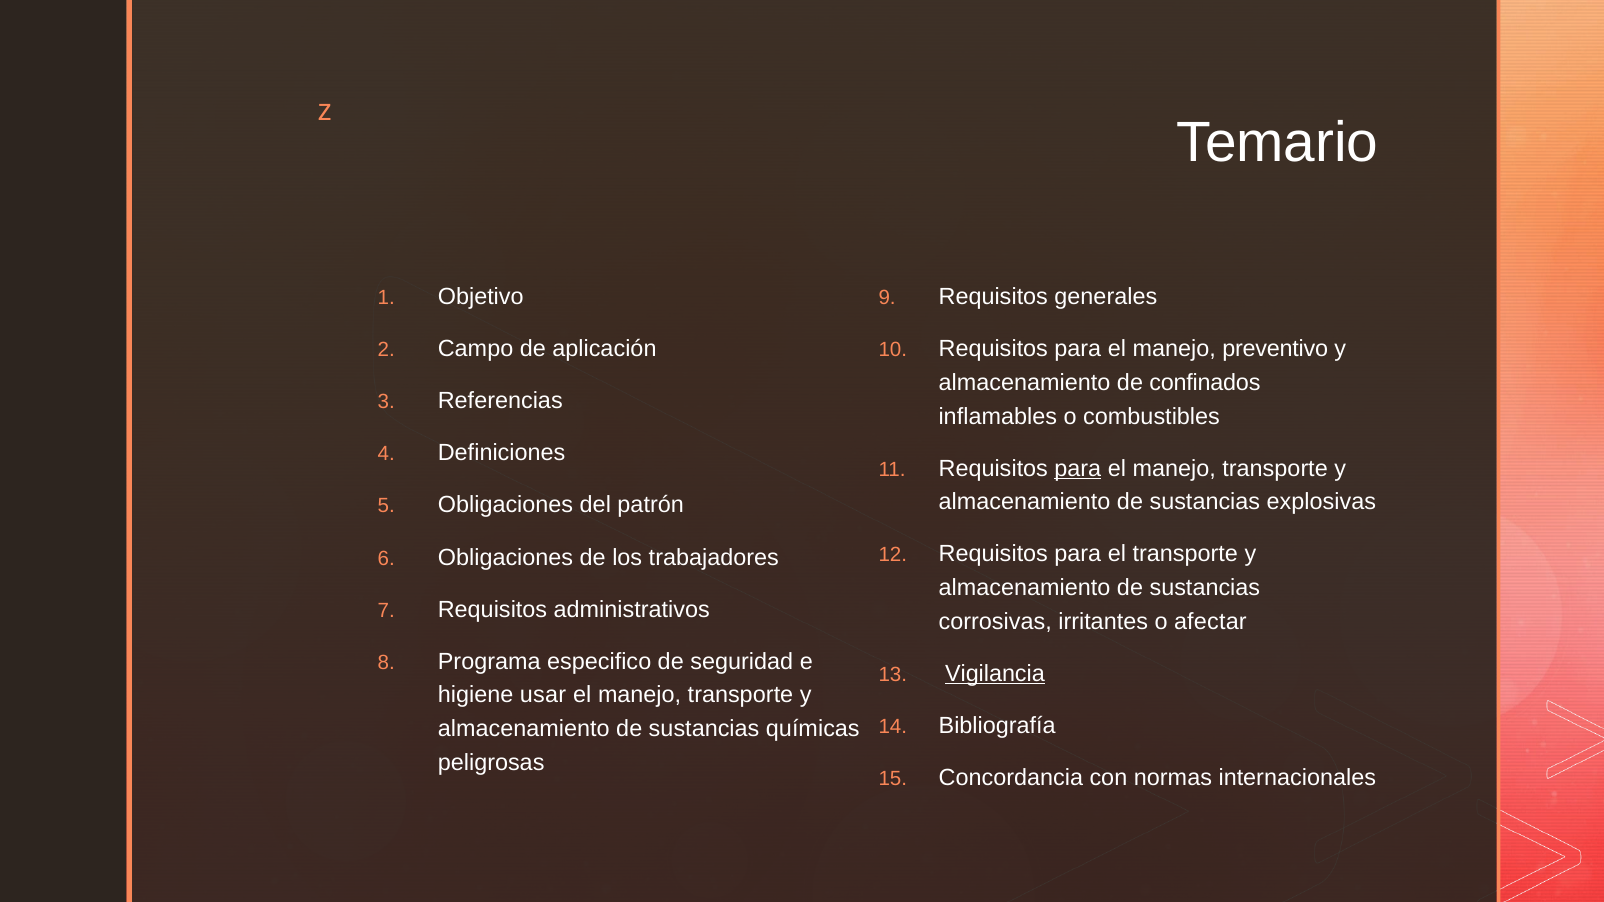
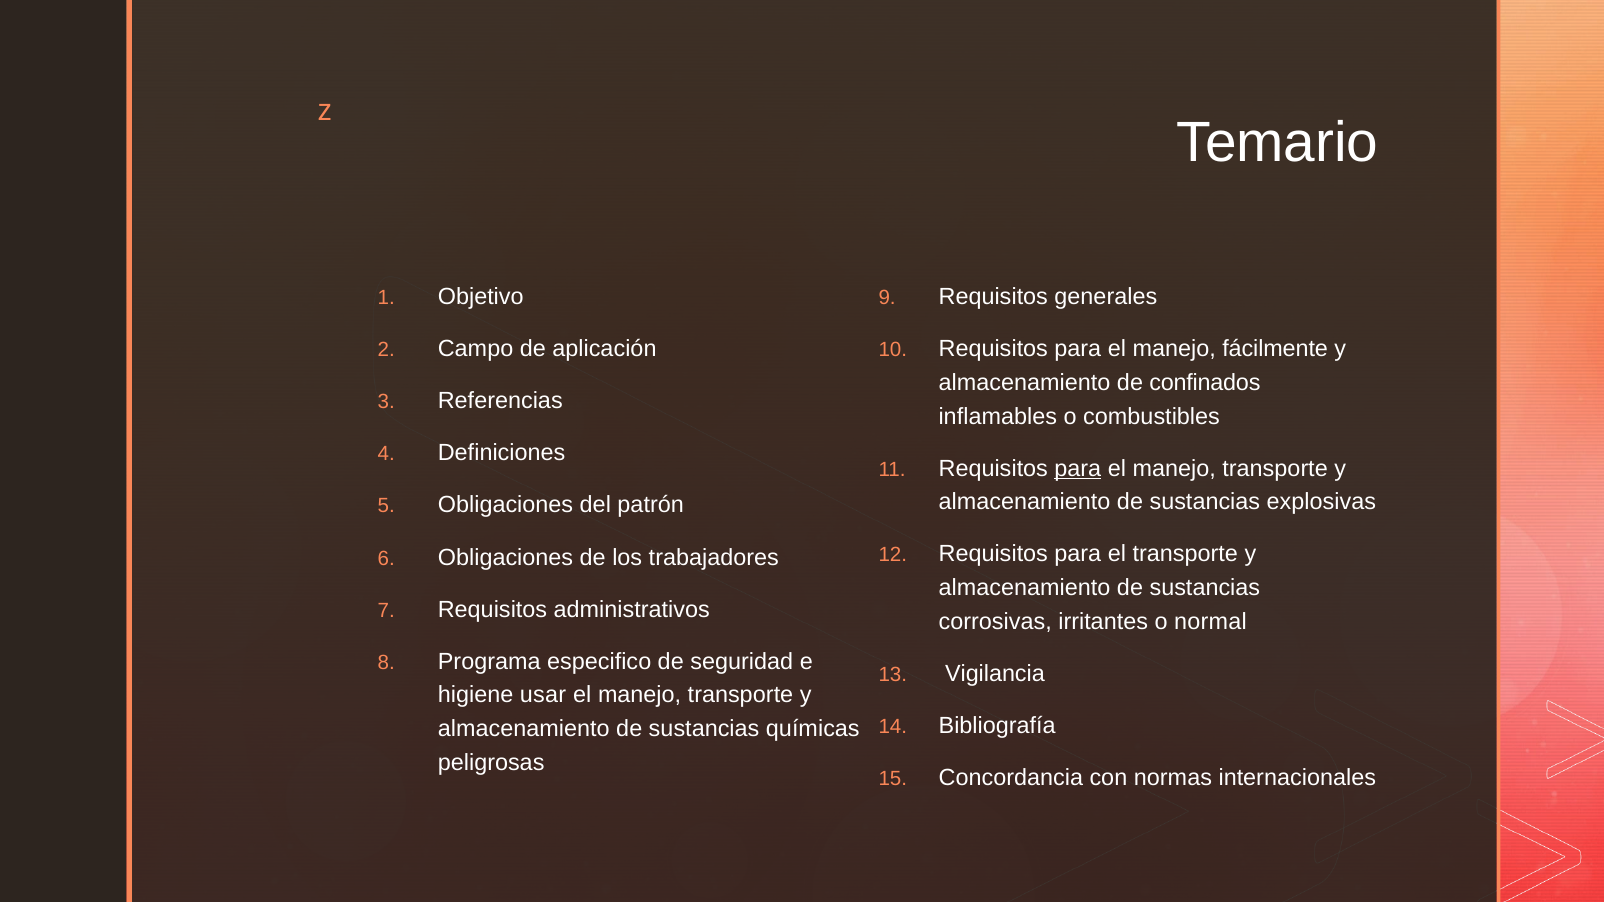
preventivo: preventivo -> fácilmente (1275, 349)
afectar: afectar -> normal (1210, 622)
Vigilancia underline: present -> none (995, 674)
